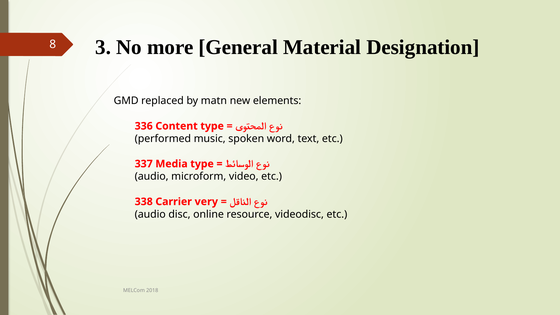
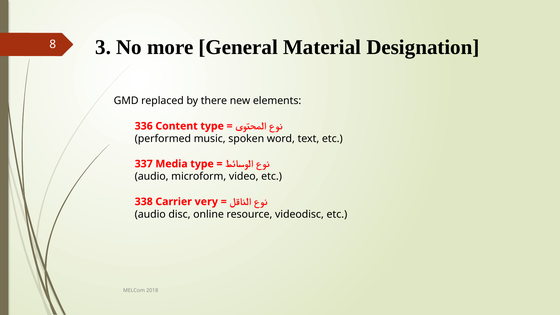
matn: matn -> there (214, 101)
